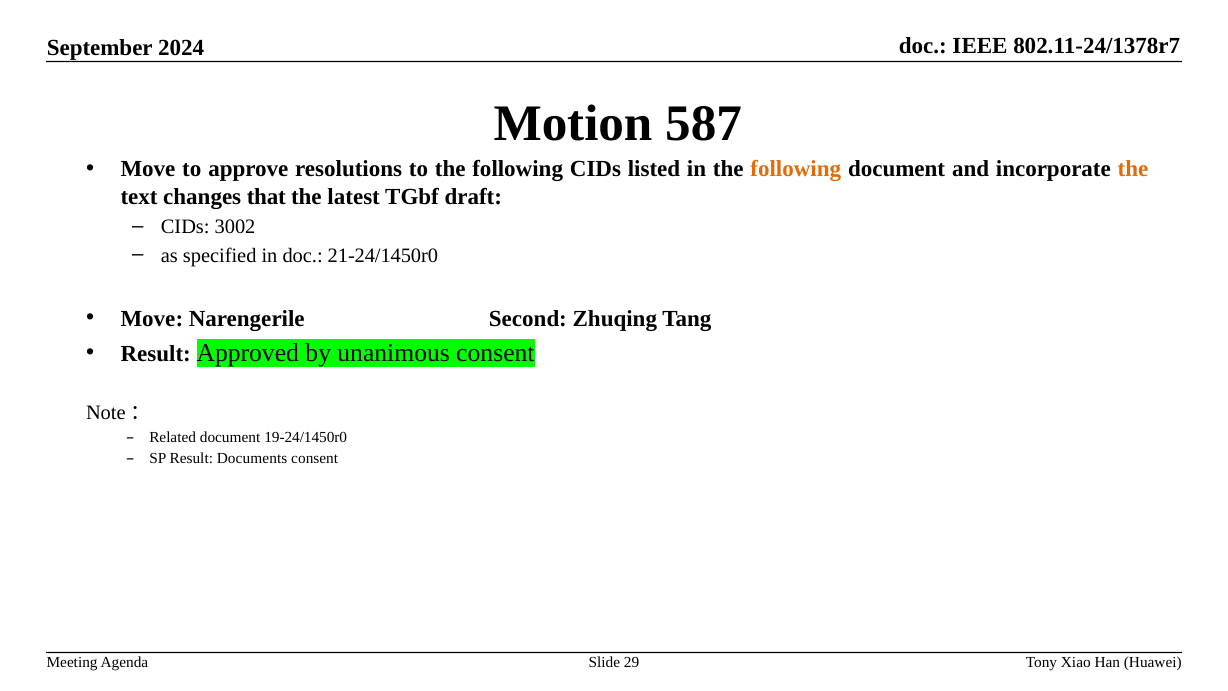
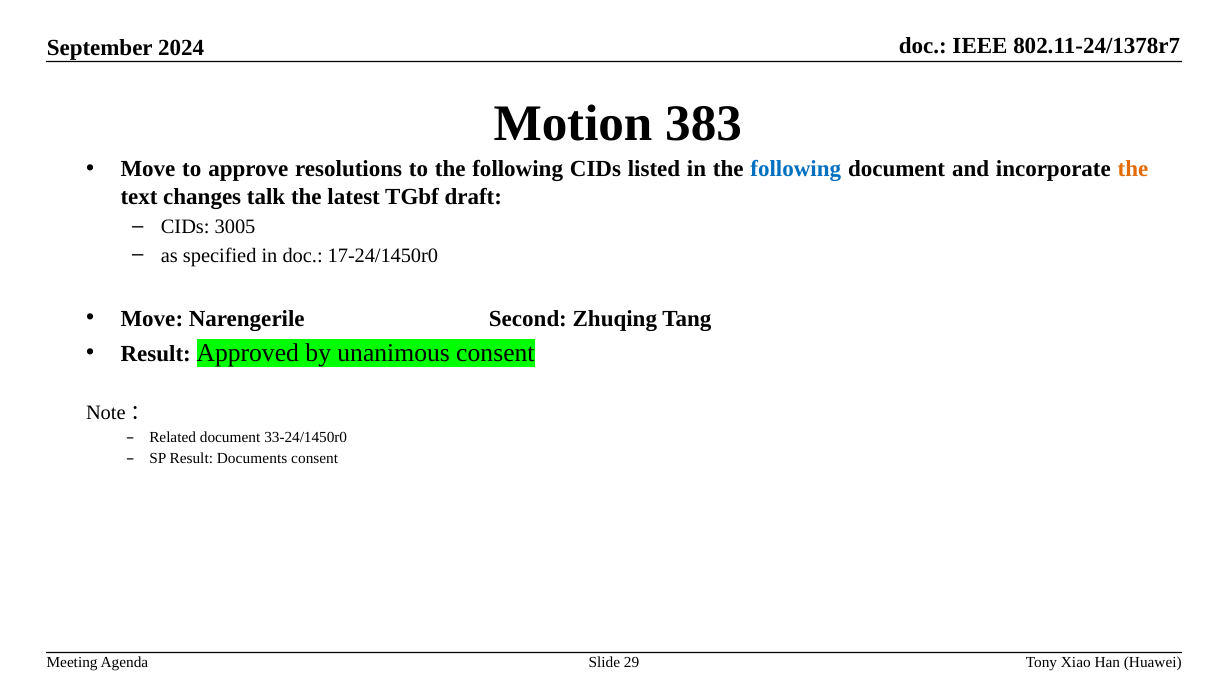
587: 587 -> 383 (704, 123)
following colour: orange -> blue (796, 169)
that: that -> talk (266, 197)
3002: 3002 -> 3005 (235, 227)
21-24/1450r0: 21-24/1450r0 -> 17-24/1450r0 (383, 255)
19-24/1450r0: 19-24/1450r0 -> 33-24/1450r0 (306, 437)
